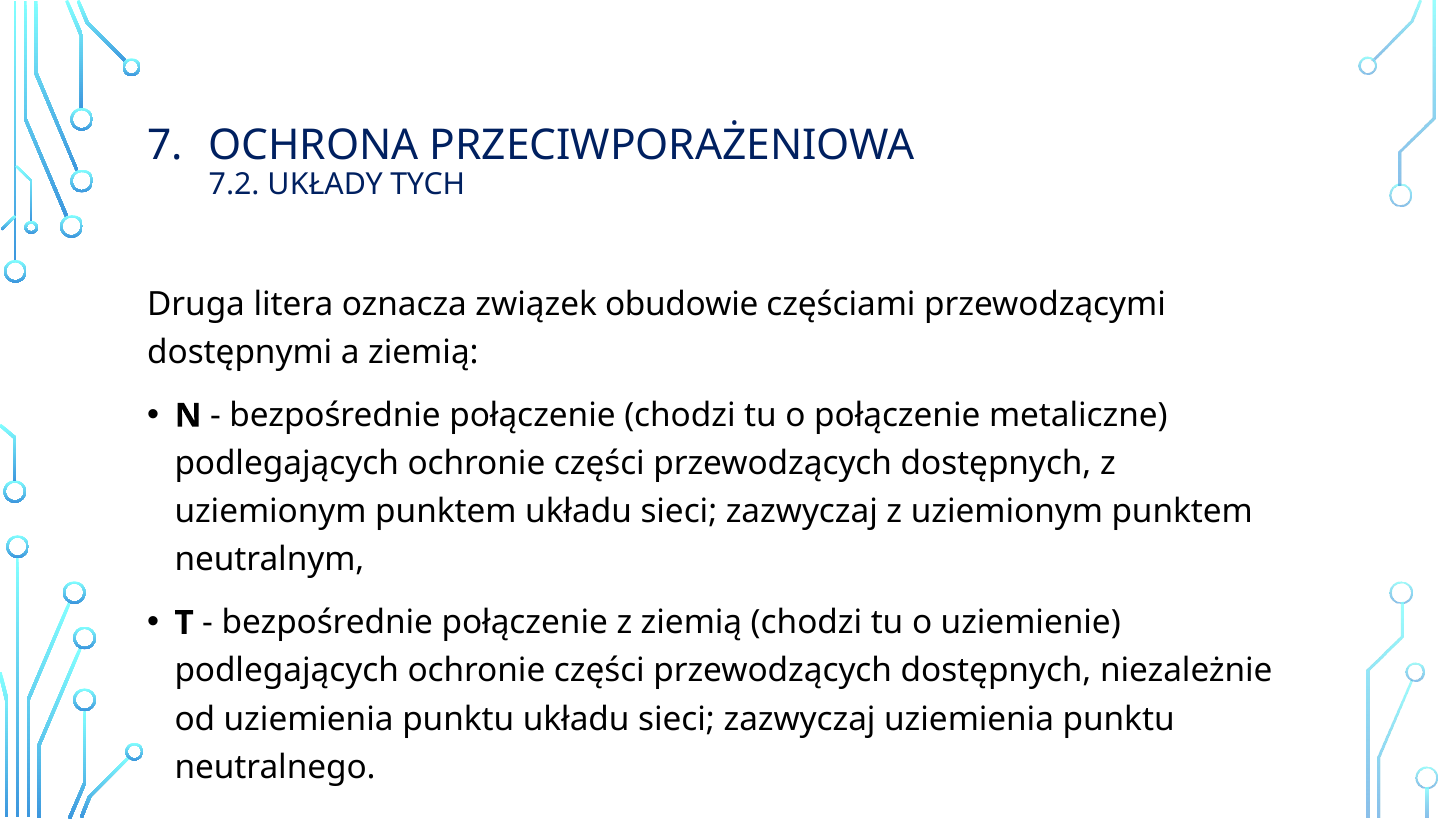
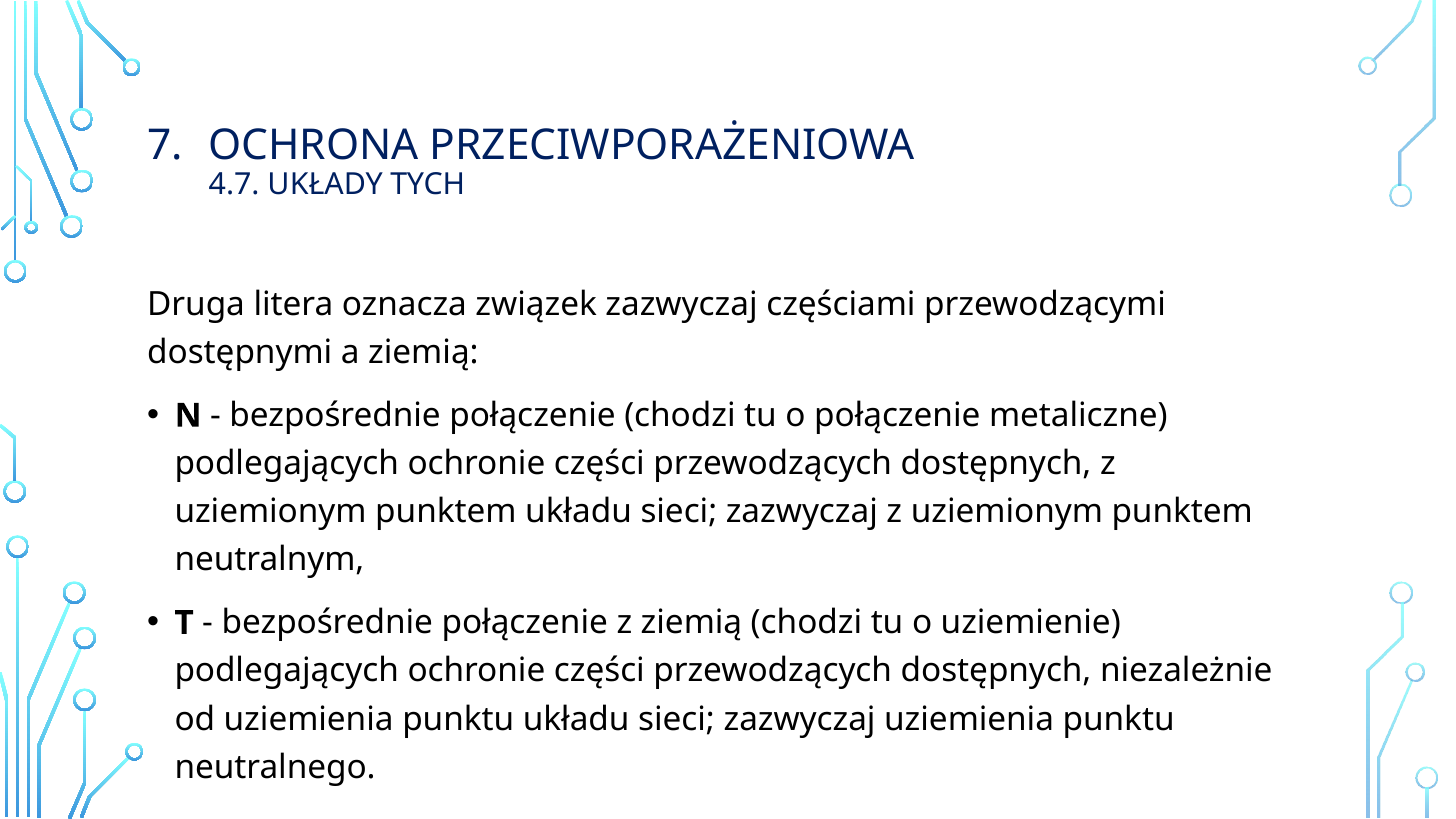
7.2: 7.2 -> 4.7 (234, 185)
związek obudowie: obudowie -> zazwyczaj (682, 304)
